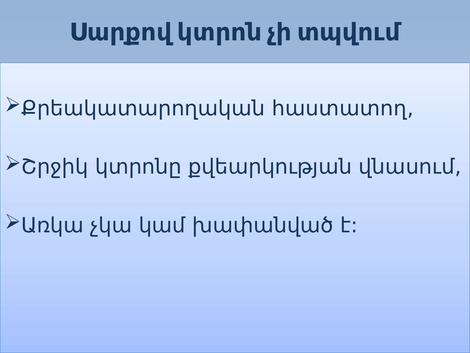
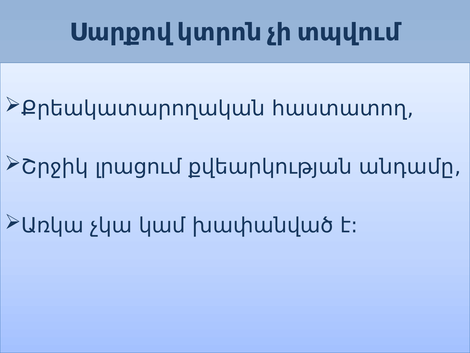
կտրոնը: կտրոնը -> լրացում (139, 167)
վնասում: վնասում -> անդամը (410, 167)
